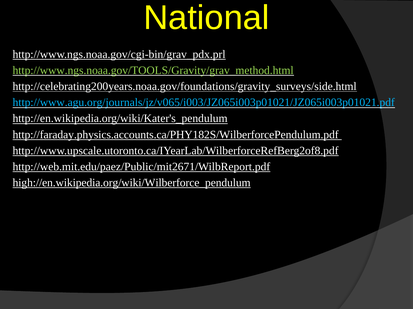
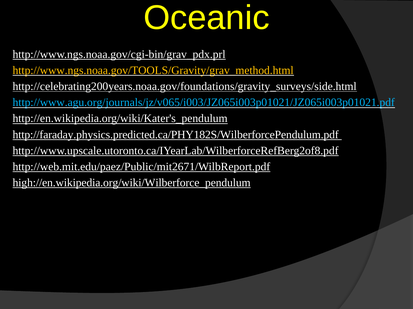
National: National -> Oceanic (206, 18)
http://www.ngs.noaa.gov/TOOLS/Gravity/grav_method.html colour: light green -> yellow (153, 71)
http://faraday.physics.accounts.ca/PHY182S/WilberforcePendulum.pdf: http://faraday.physics.accounts.ca/PHY182S/WilberforcePendulum.pdf -> http://faraday.physics.predicted.ca/PHY182S/WilberforcePendulum.pdf (176, 135)
